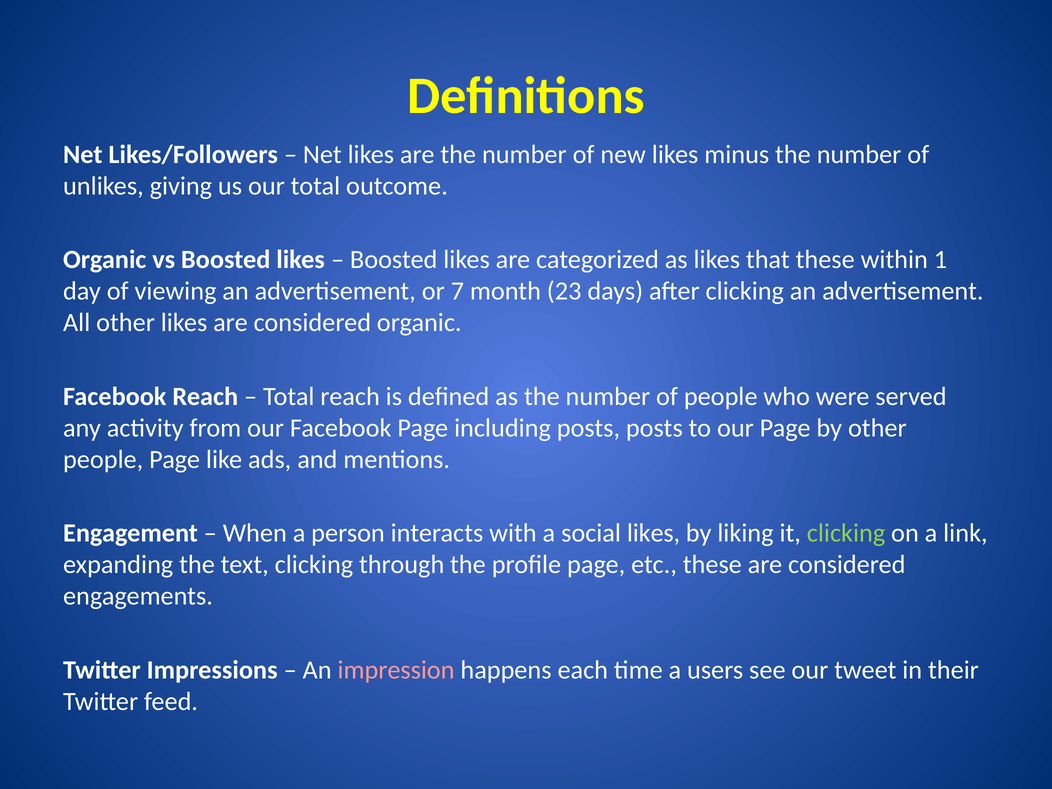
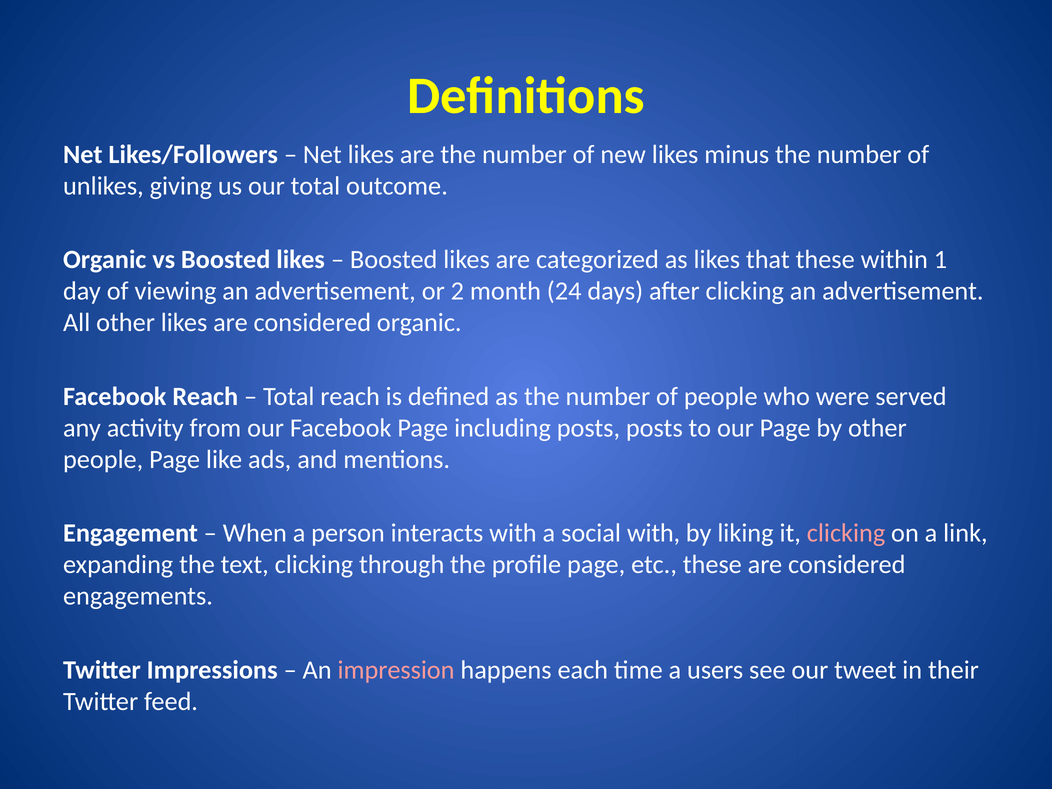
7: 7 -> 2 (457, 291)
23: 23 -> 24 (564, 291)
social likes: likes -> with (654, 533)
clicking colour: light green -> pink (846, 533)
